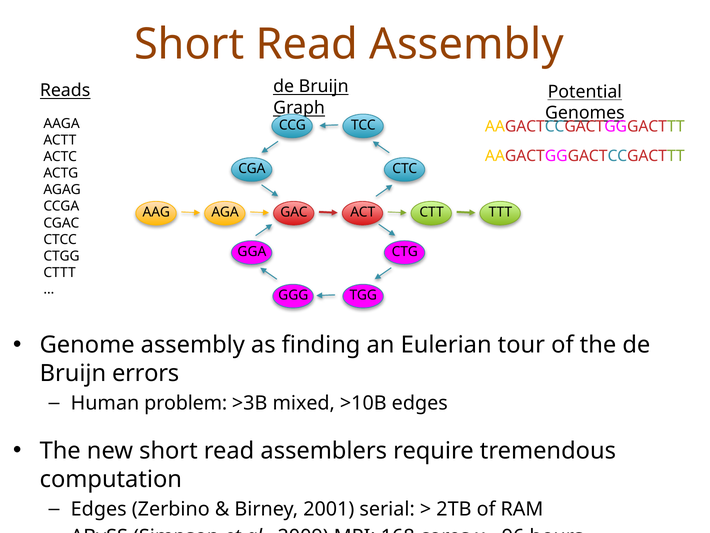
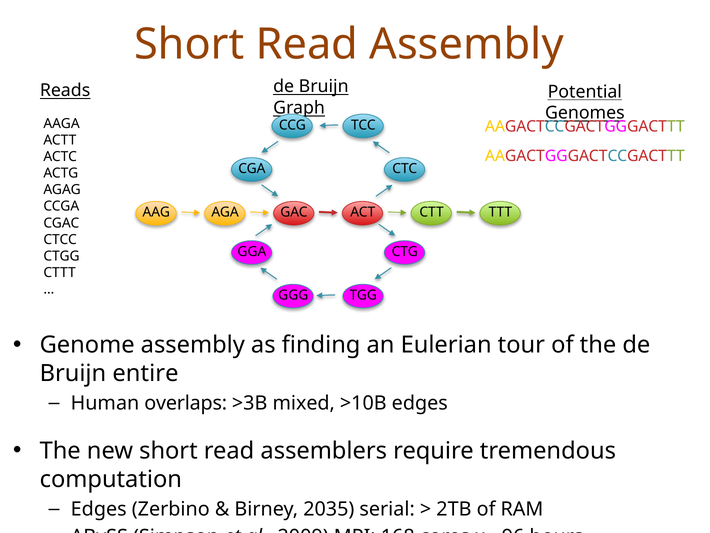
errors: errors -> entire (145, 373)
problem: problem -> overlaps (186, 403)
2001: 2001 -> 2035 (329, 509)
